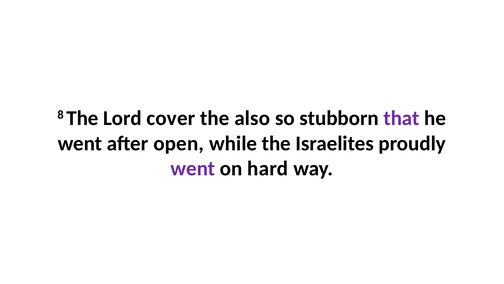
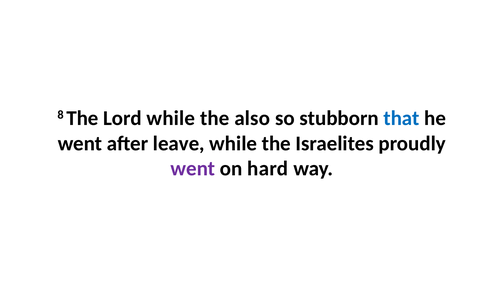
Lord cover: cover -> while (171, 118)
that colour: purple -> blue (402, 118)
open: open -> leave (179, 143)
